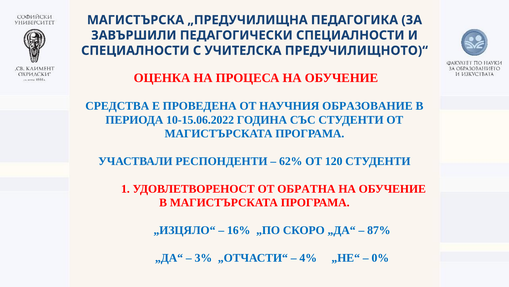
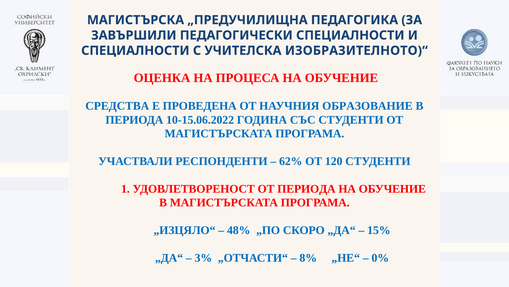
ПРЕДУЧИЛИЩНОТО)“: ПРЕДУЧИЛИЩНОТО)“ -> ИЗОБРАЗИТЕЛНОТО)“ (356, 51)
ОТ ОБРАТНА: ОБРАТНА -> ПЕРИОДА (306, 188)
16%: 16% -> 48% (239, 230)
87%: 87% -> 15% (379, 230)
4%: 4% -> 8% (308, 257)
